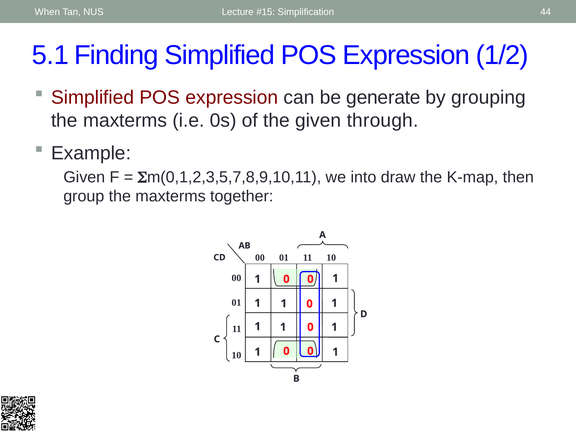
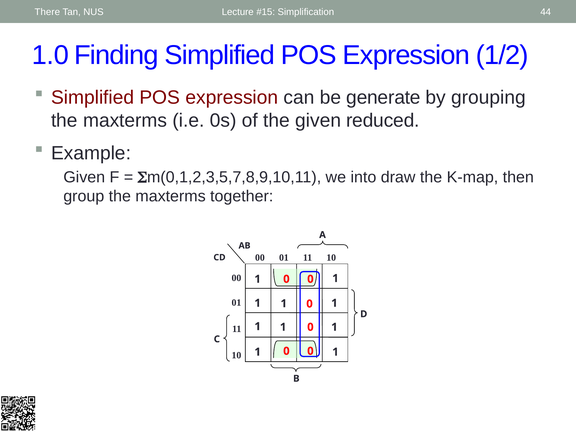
When: When -> There (47, 12)
5.1: 5.1 -> 1.0 (50, 55)
through: through -> reduced (383, 120)
